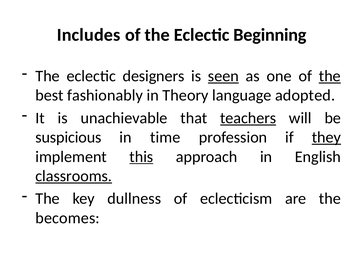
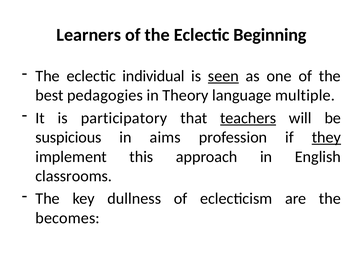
Includes: Includes -> Learners (89, 35)
designers: designers -> individual (154, 76)
the underline: present -> none (330, 76)
fashionably: fashionably -> pedagogies (105, 96)
adopted: adopted -> multiple (305, 96)
unachievable: unachievable -> participatory (124, 118)
time: time -> aims (165, 137)
this underline: present -> none (141, 157)
classrooms underline: present -> none (74, 176)
